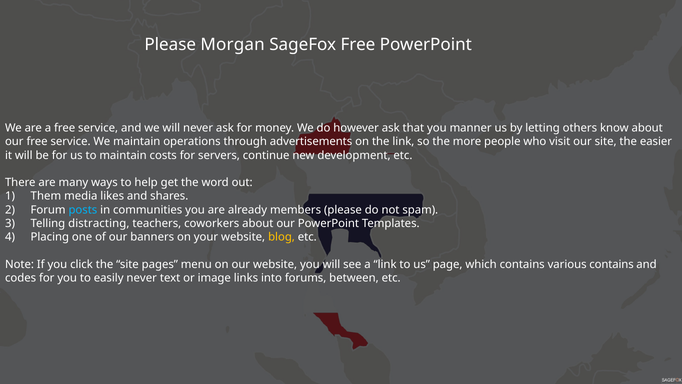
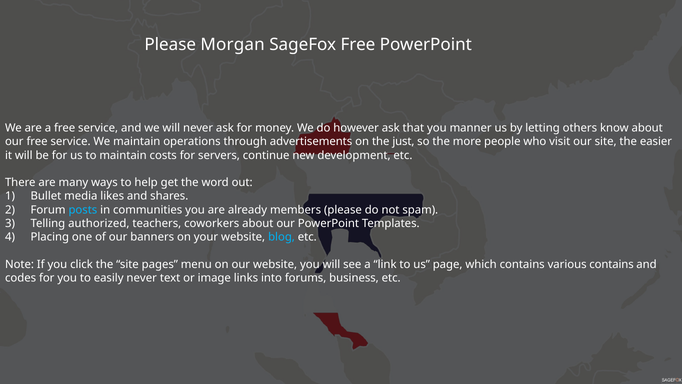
the link: link -> just (403, 141)
Them: Them -> Bullet (46, 196)
distracting: distracting -> authorized (99, 223)
blog colour: yellow -> light blue (282, 237)
between: between -> business (354, 278)
